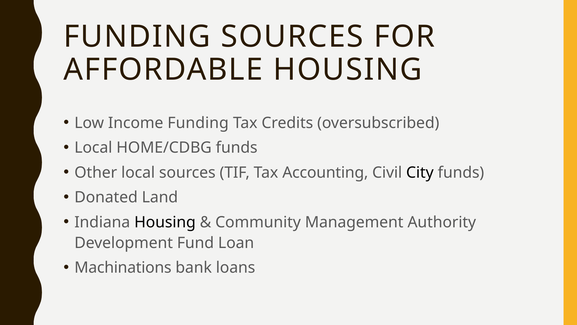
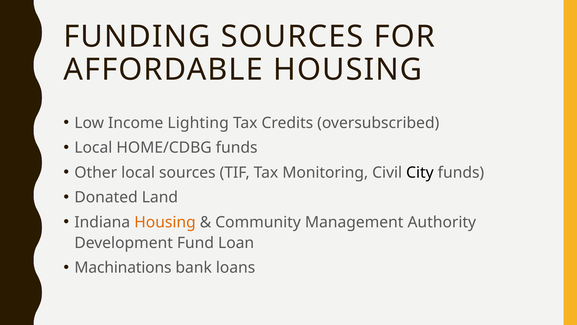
Income Funding: Funding -> Lighting (198, 123)
Accounting: Accounting -> Monitoring (325, 172)
Housing colour: black -> orange (165, 222)
